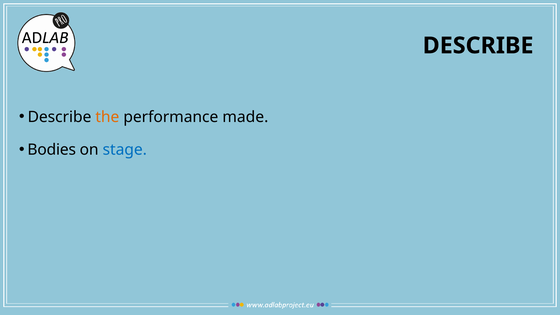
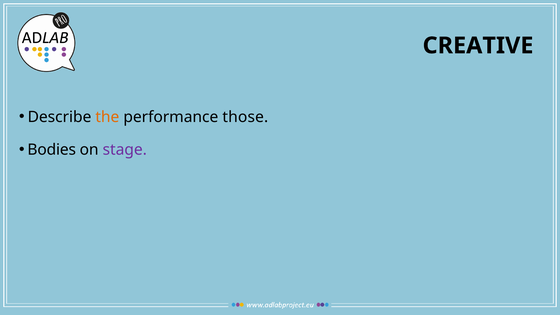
DESCRIBE: DESCRIBE -> CREATIVE (478, 46)
made: made -> those (245, 117)
stage colour: blue -> purple (125, 150)
